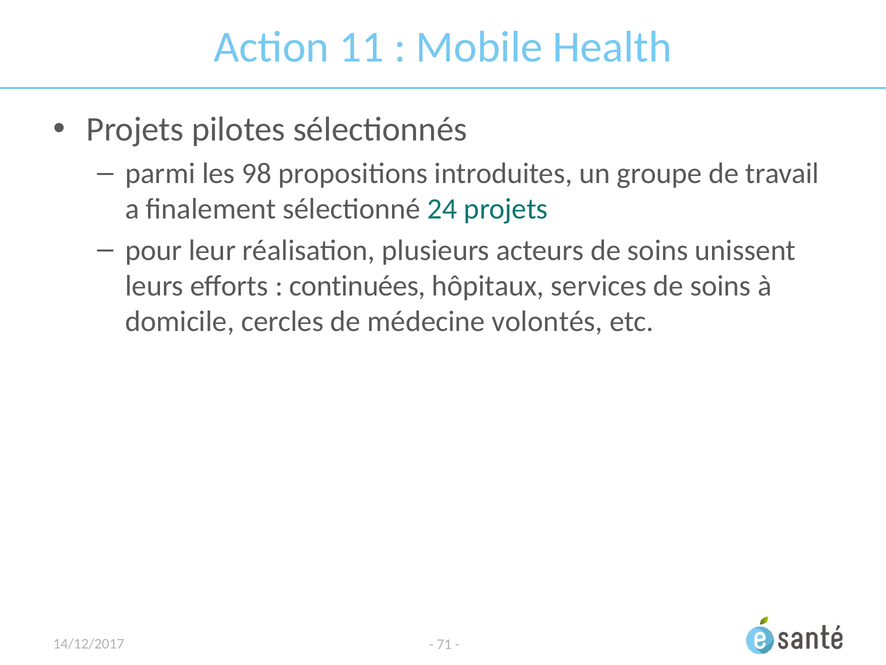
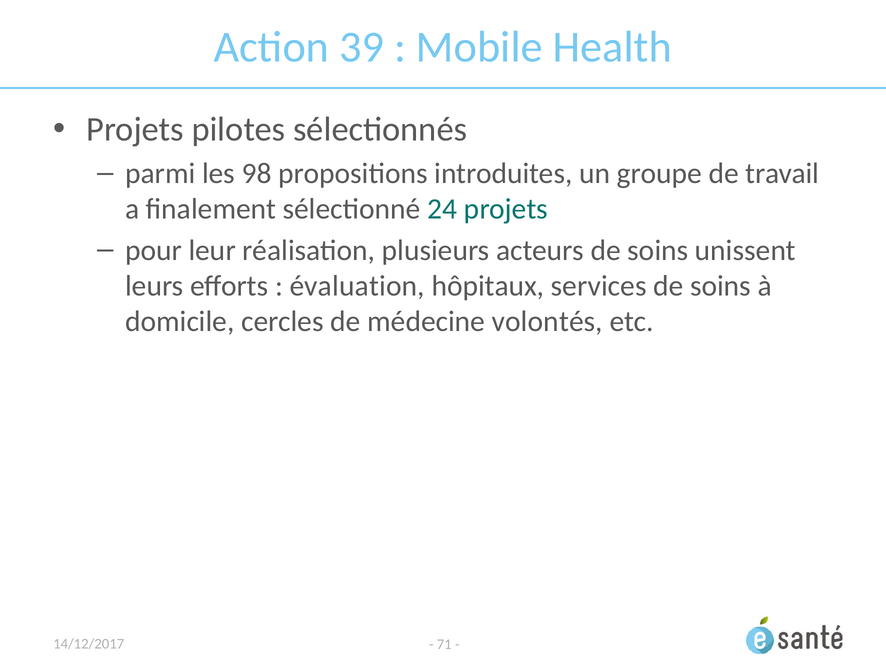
11: 11 -> 39 (362, 47)
continuées: continuées -> évaluation (357, 286)
